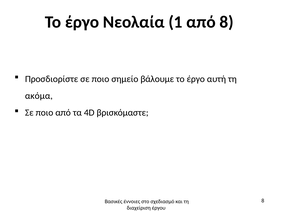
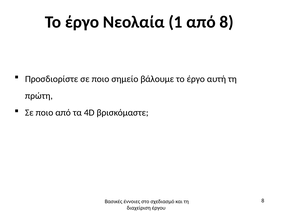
ακόμα: ακόμα -> πρώτη (39, 96)
